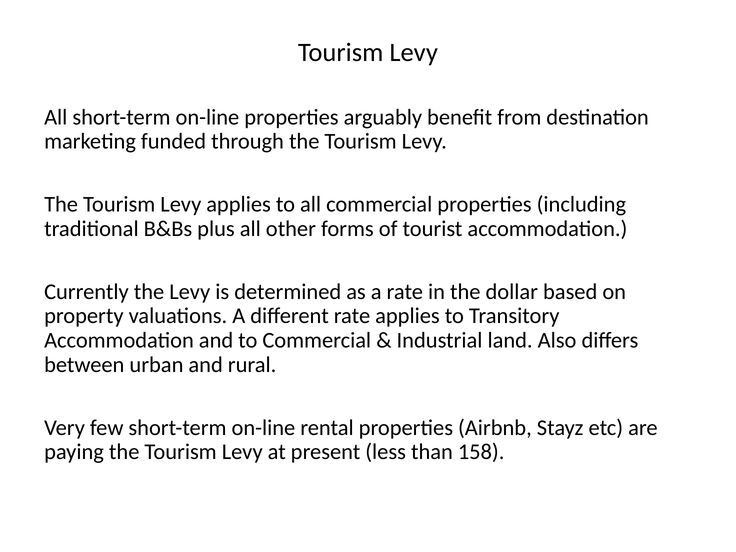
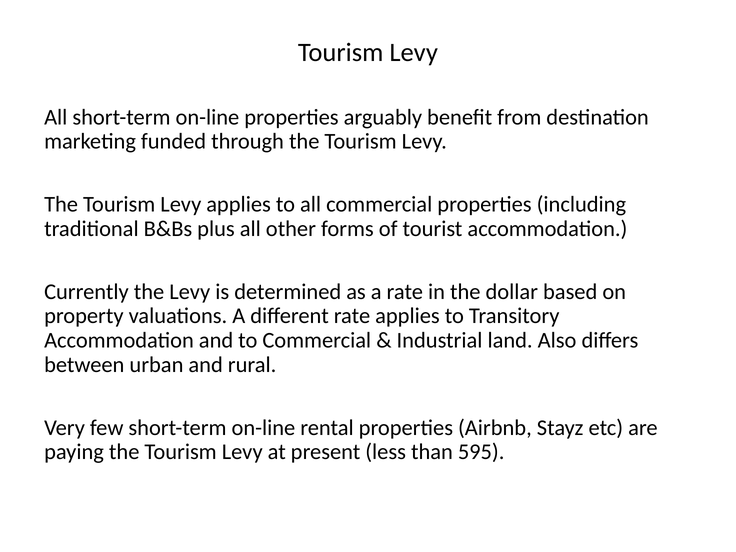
158: 158 -> 595 (481, 452)
